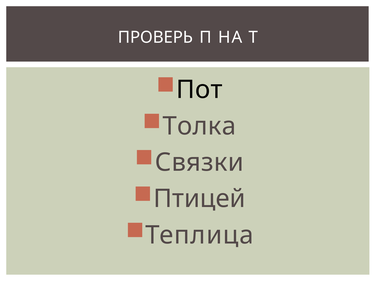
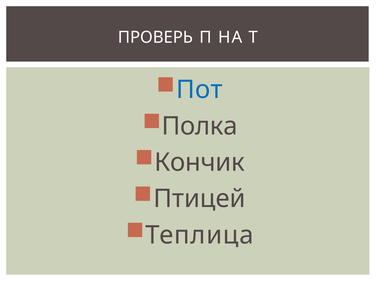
Пот colour: black -> blue (199, 90)
Толка: Толка -> Полка (200, 126)
Связки: Связки -> Кончик (200, 162)
